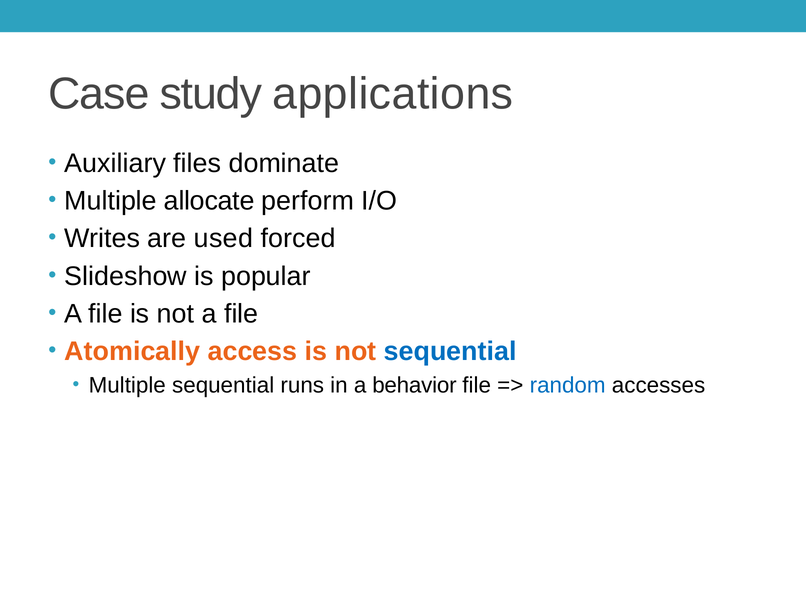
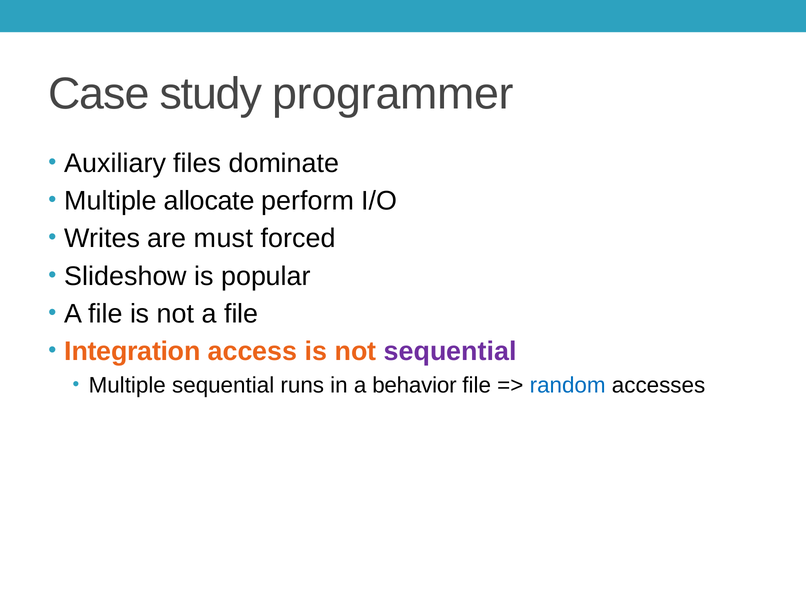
applications: applications -> programmer (393, 94)
used: used -> must (223, 238)
Atomically: Atomically -> Integration (132, 351)
sequential colour: blue -> purple (450, 351)
